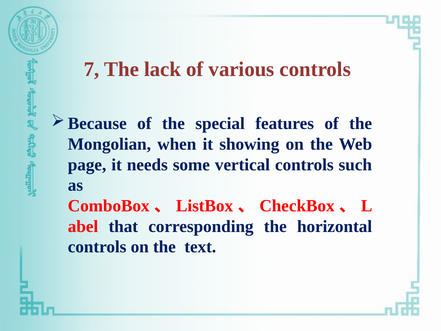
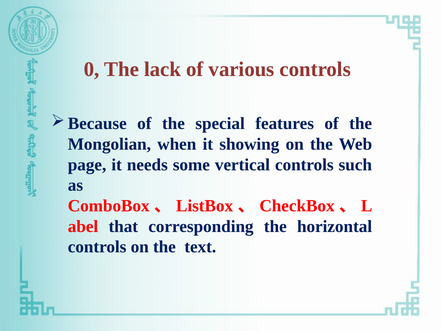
7: 7 -> 0 (92, 69)
